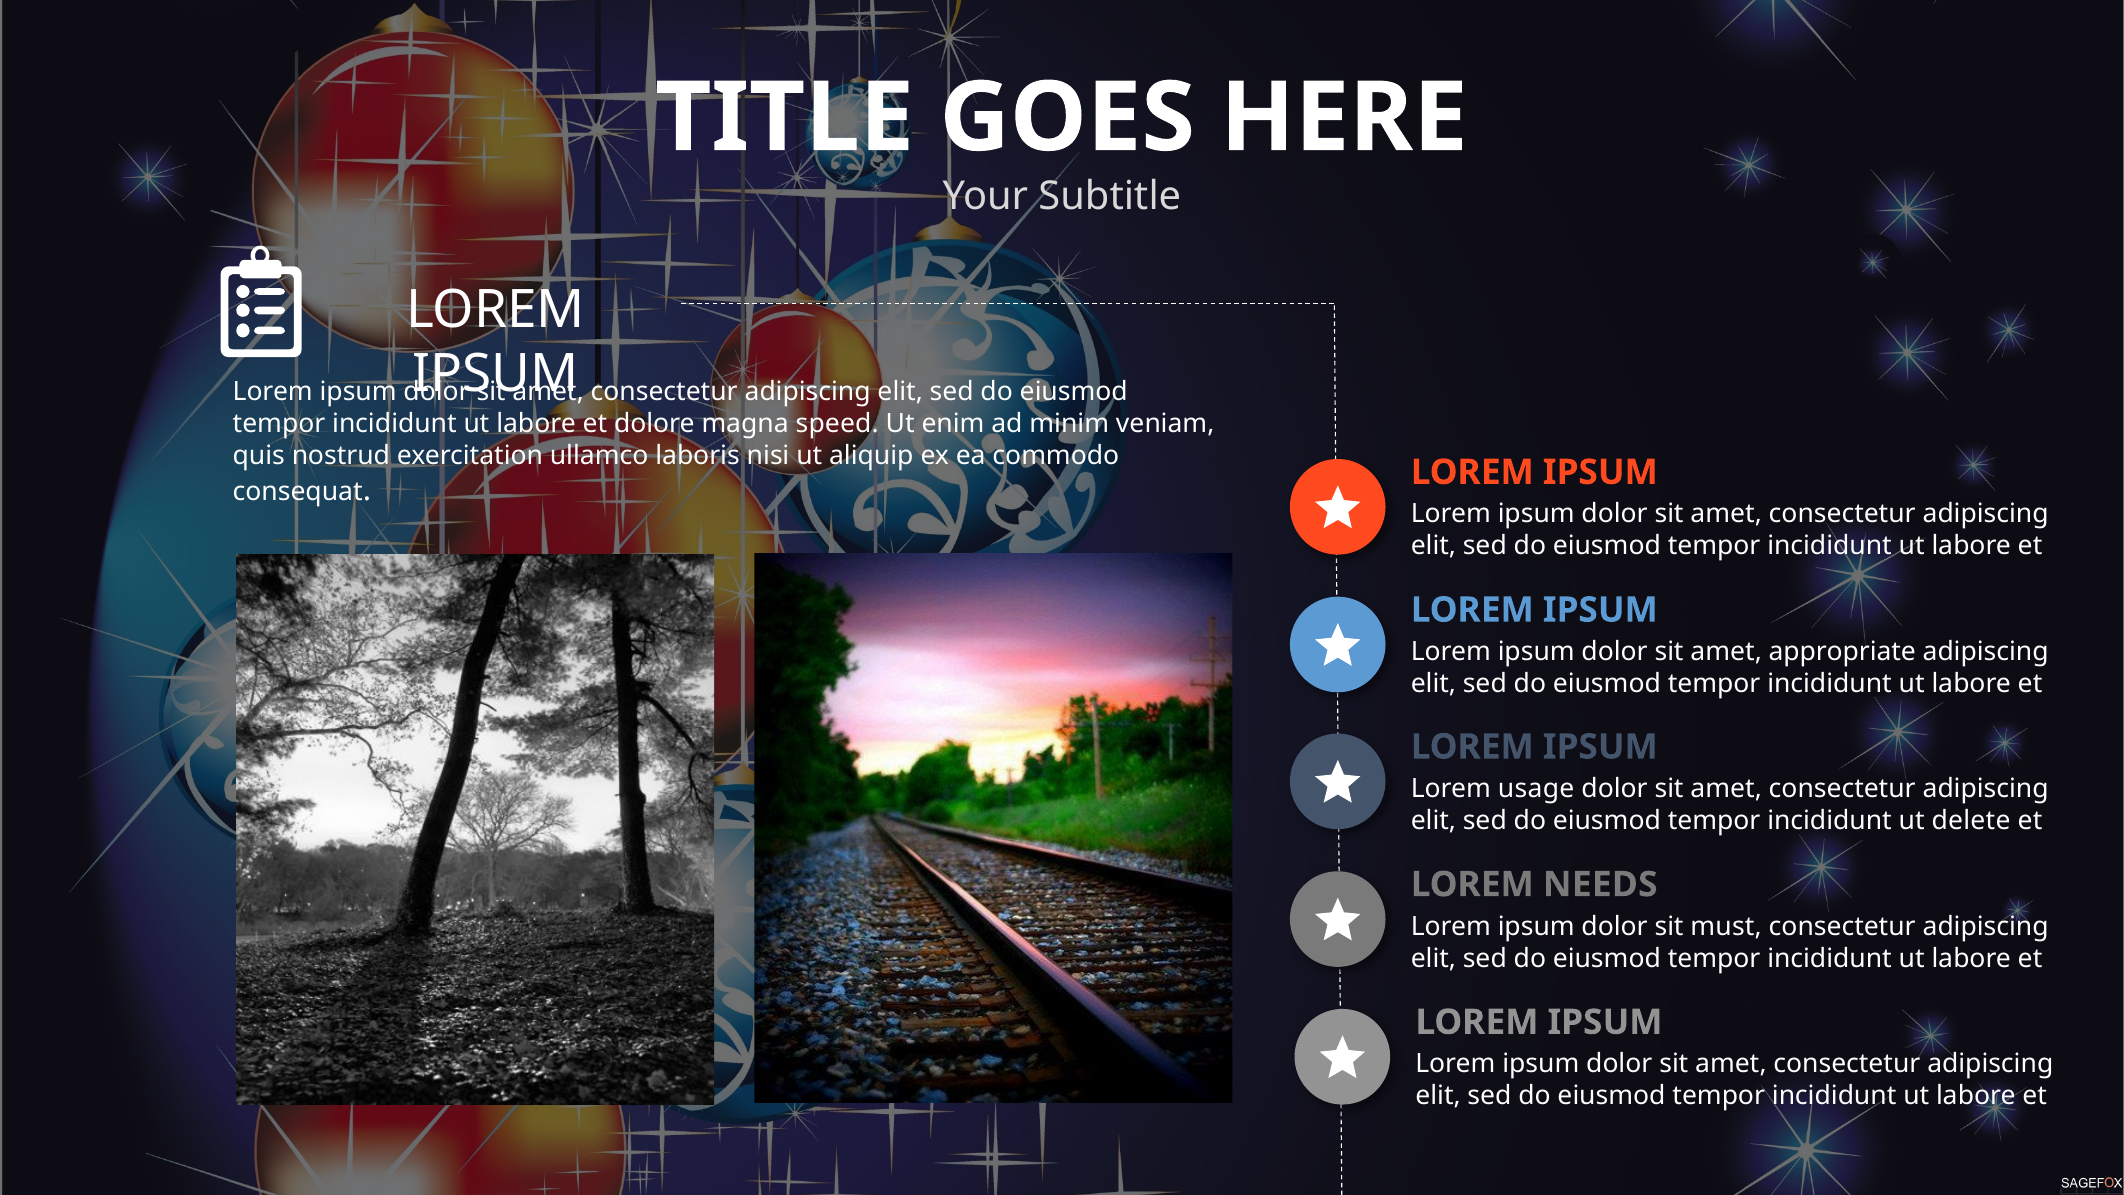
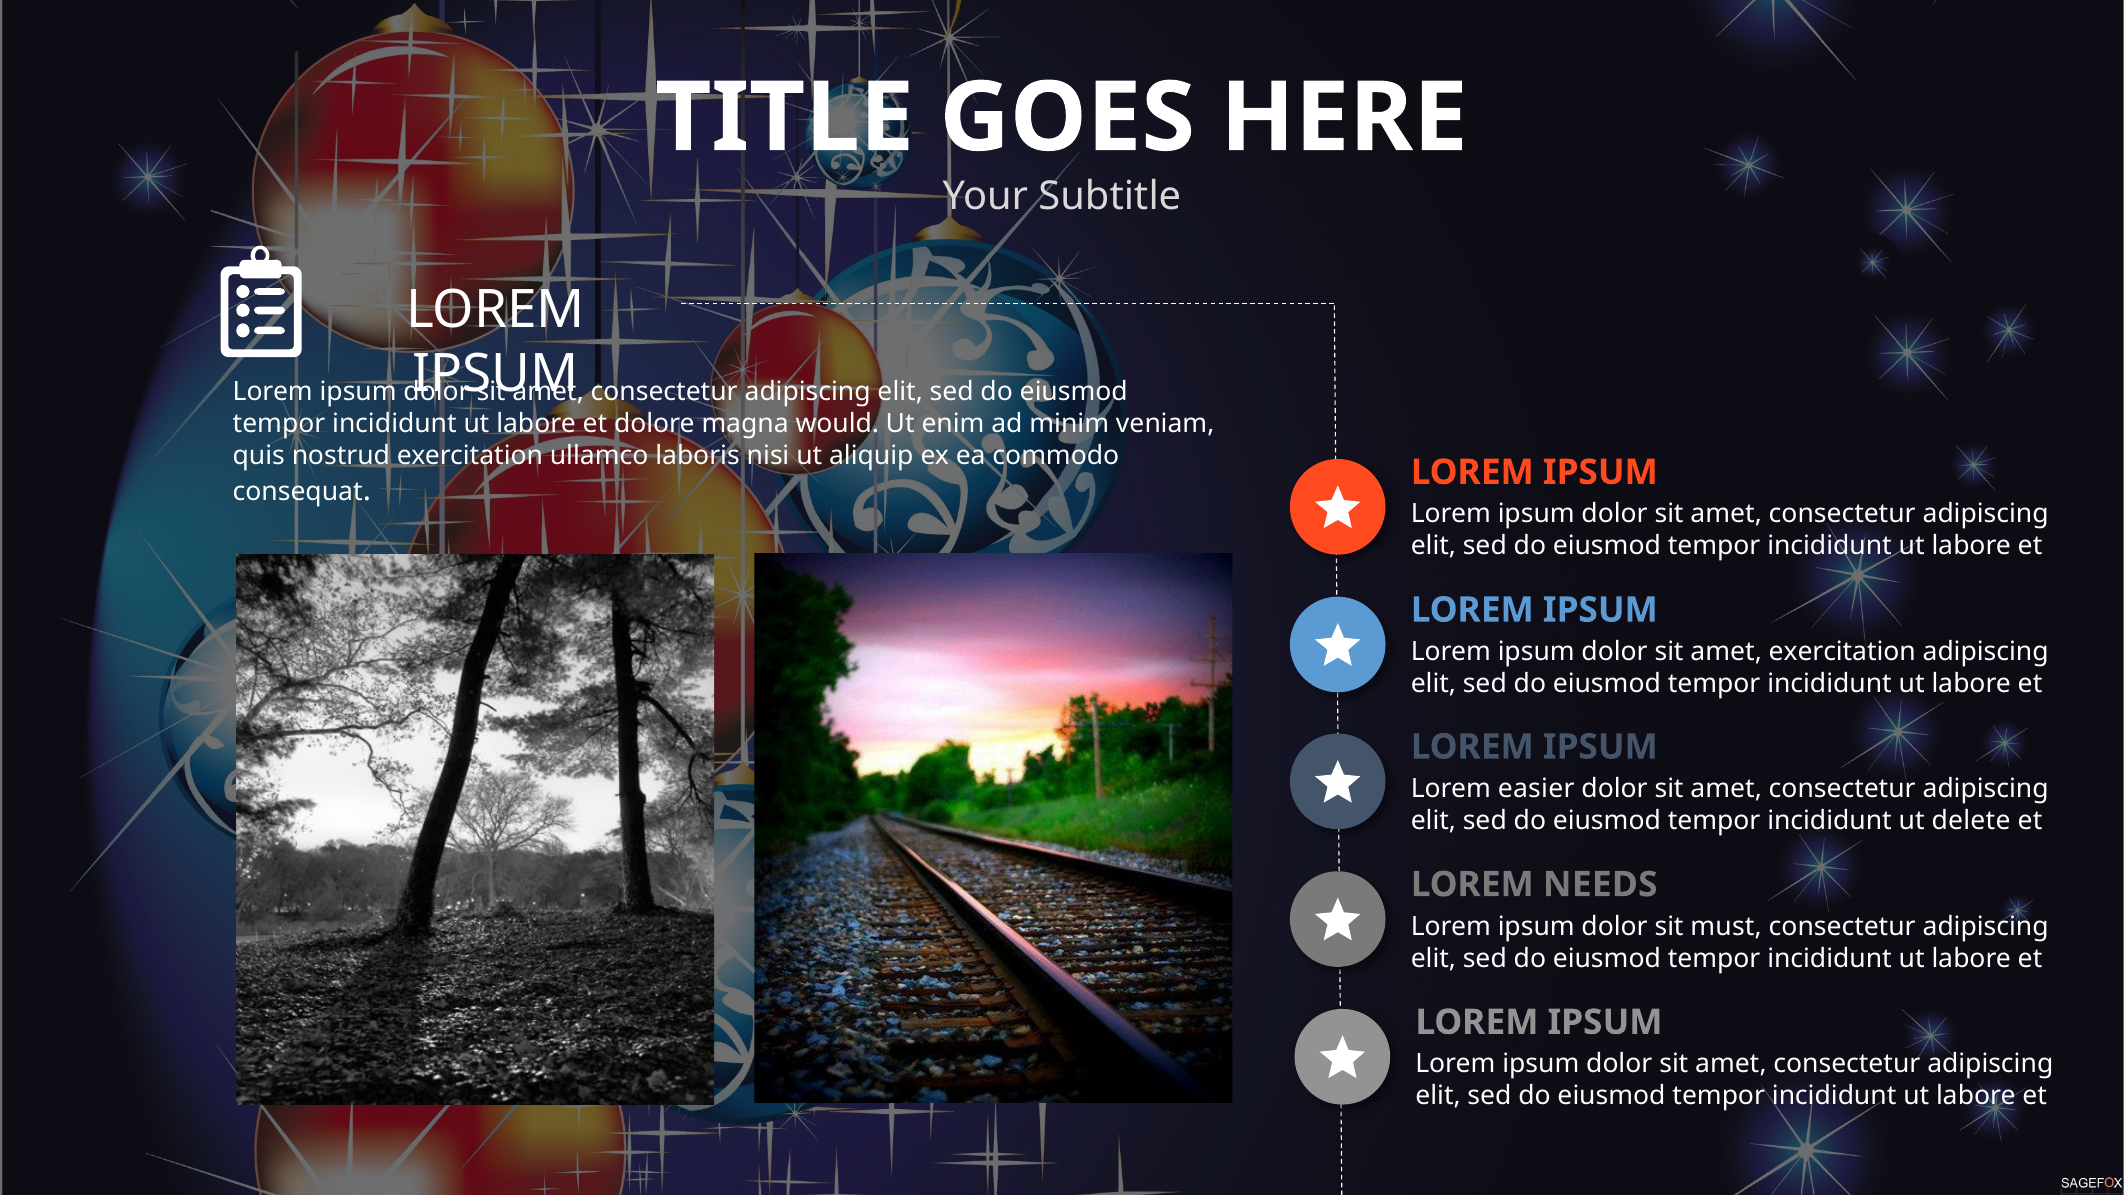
speed: speed -> would (837, 424)
amet appropriate: appropriate -> exercitation (1842, 652)
usage: usage -> easier (1536, 789)
